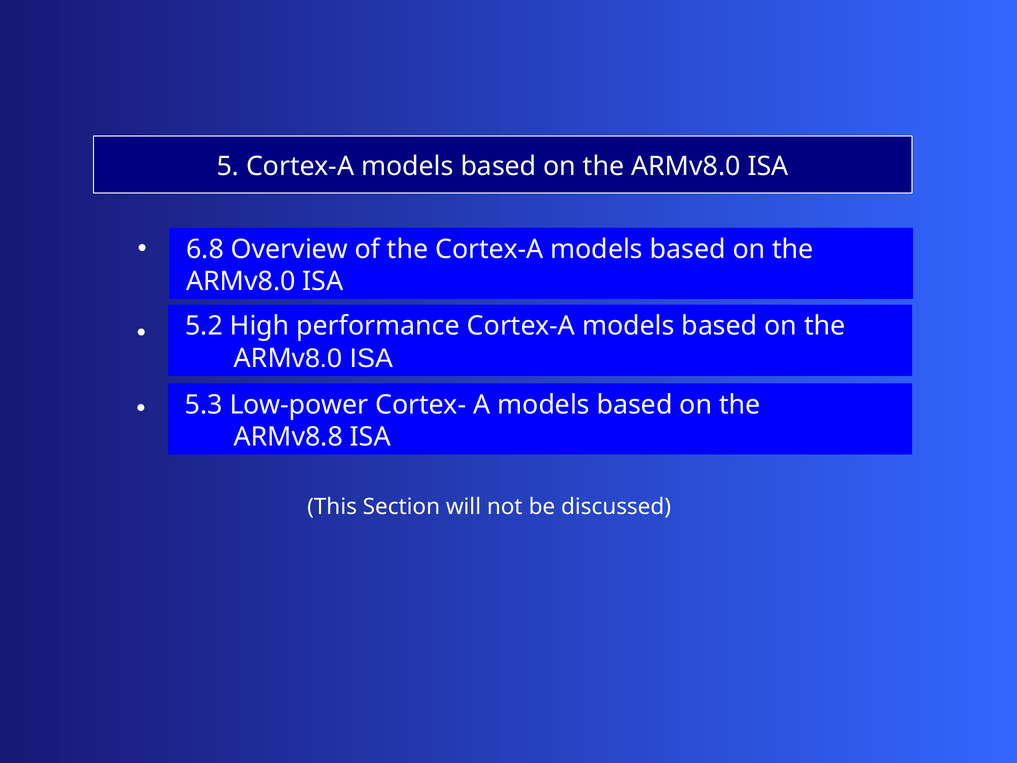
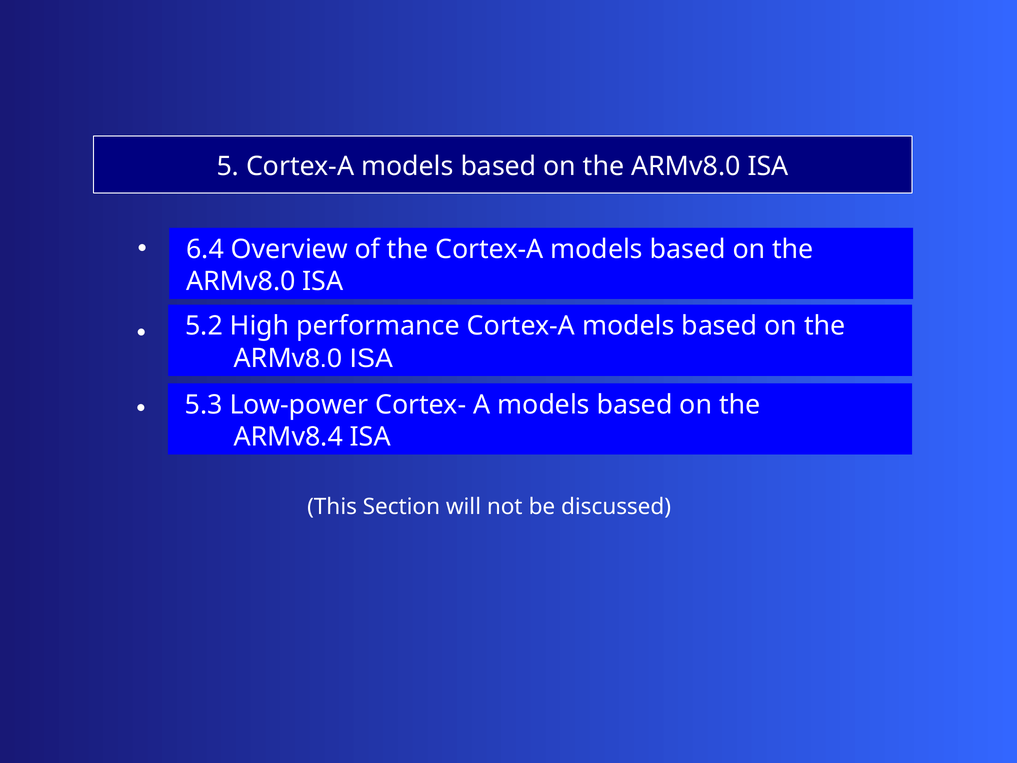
6.8: 6.8 -> 6.4 (205, 249)
ARMv8.8: ARMv8.8 -> ARMv8.4 (288, 437)
